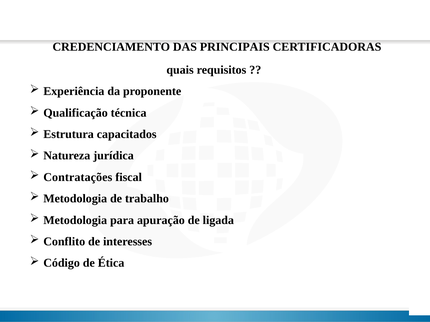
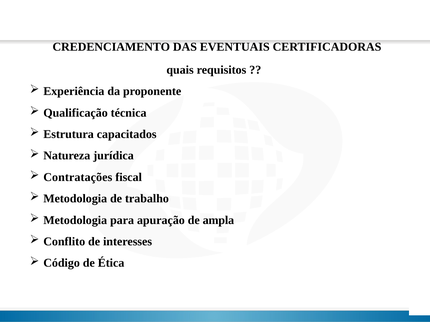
PRINCIPAIS: PRINCIPAIS -> EVENTUAIS (235, 47)
ligada: ligada -> ampla (218, 220)
